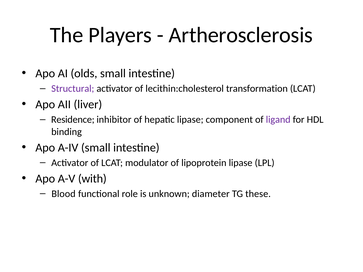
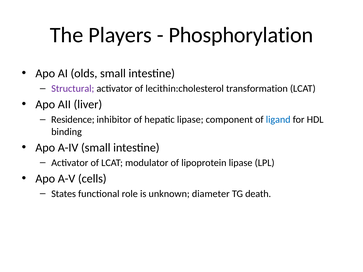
Artherosclerosis: Artherosclerosis -> Phosphorylation (241, 35)
ligand colour: purple -> blue (278, 120)
with: with -> cells (92, 179)
Blood: Blood -> States (64, 194)
these: these -> death (258, 194)
